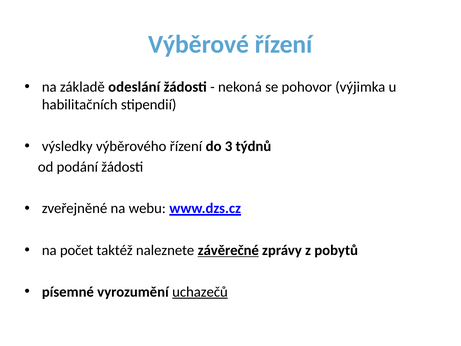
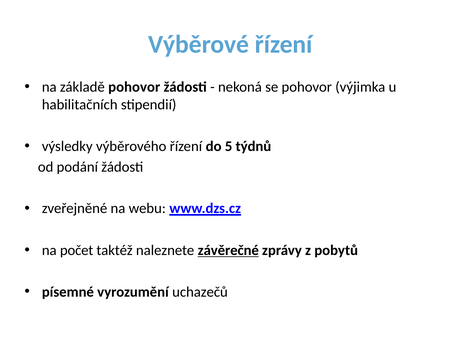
základě odeslání: odeslání -> pohovor (134, 87)
3: 3 -> 5 (229, 146)
uchazečů underline: present -> none (200, 292)
